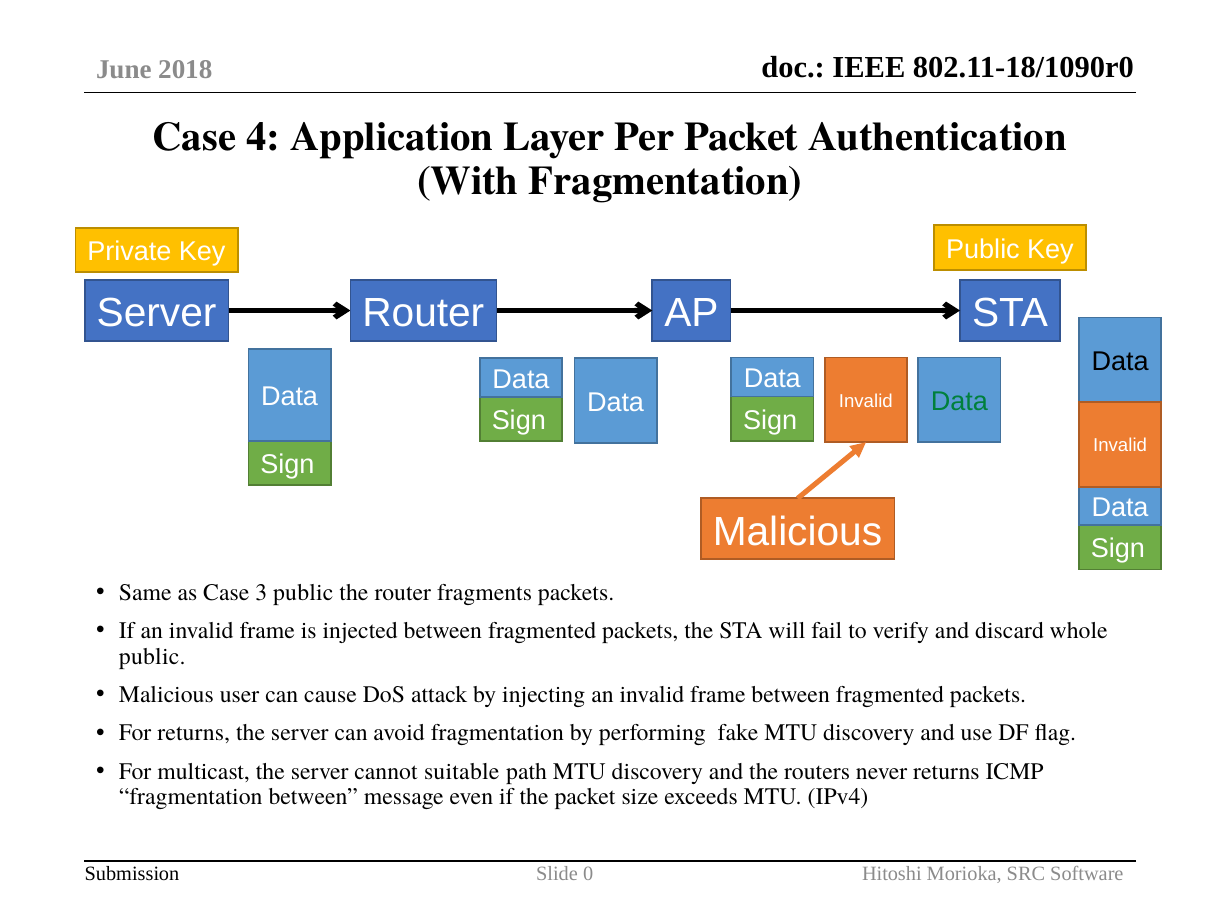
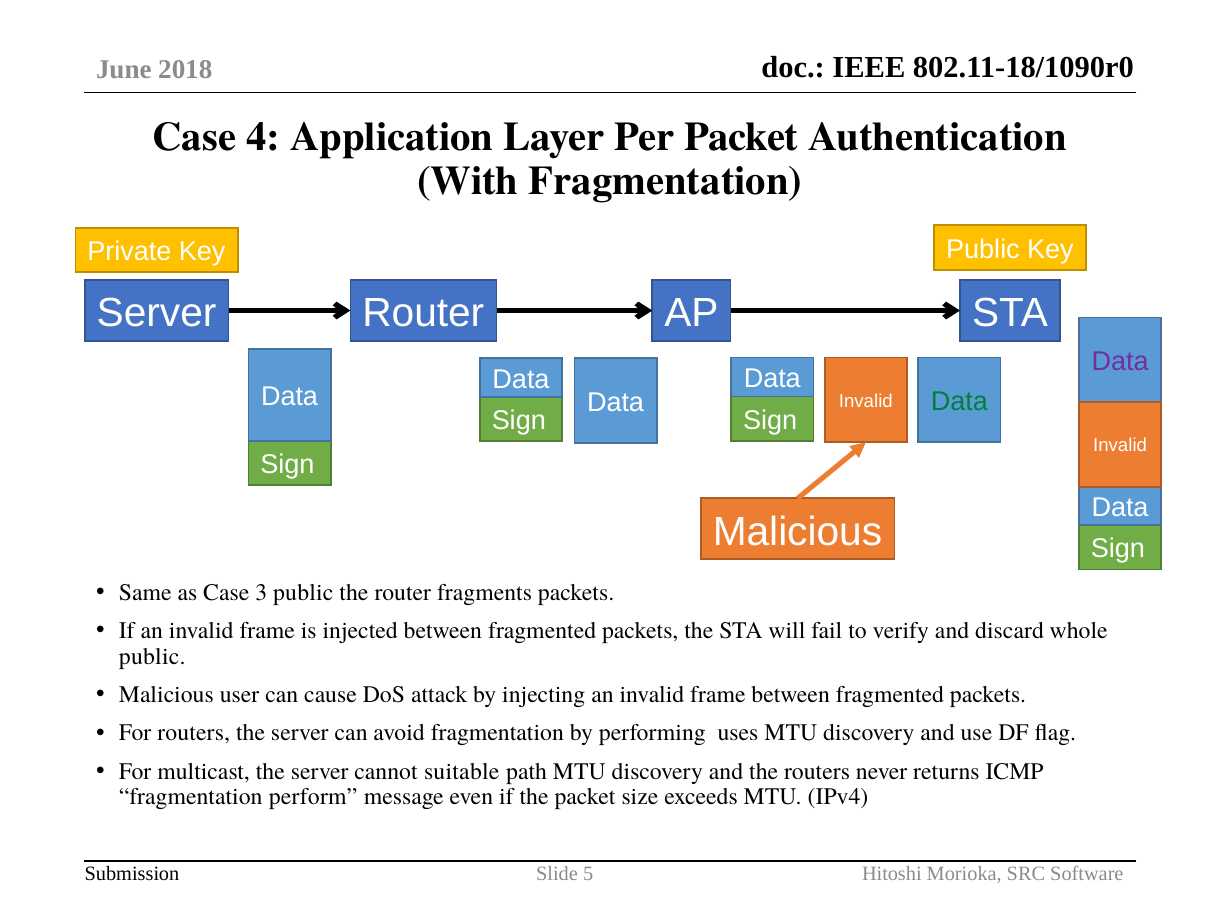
Data colour: black -> purple (1120, 362)
For returns: returns -> routers (194, 733)
fake: fake -> uses (738, 733)
fragmentation between: between -> perform (313, 797)
0: 0 -> 5 (588, 874)
